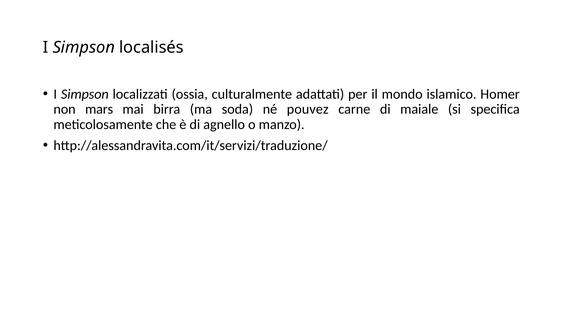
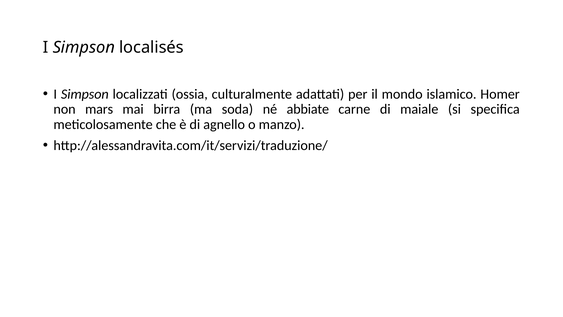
pouvez: pouvez -> abbiate (308, 109)
